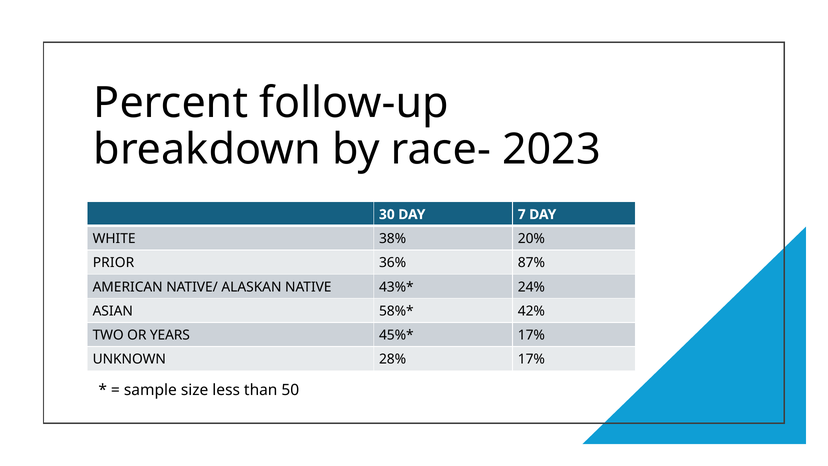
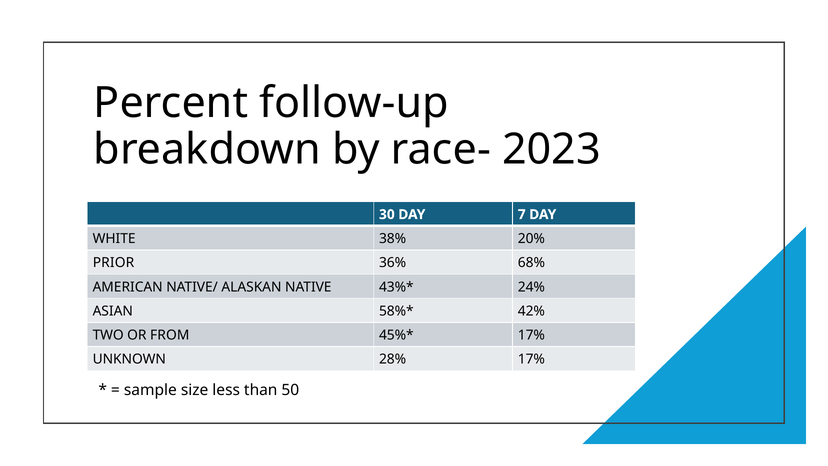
87%: 87% -> 68% (531, 263)
YEARS: YEARS -> FROM (170, 335)
